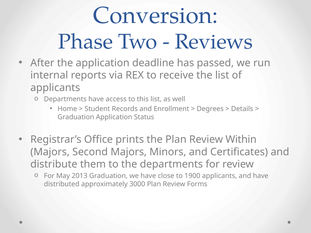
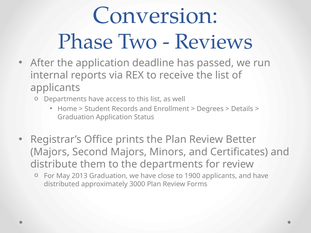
Within: Within -> Better (241, 140)
